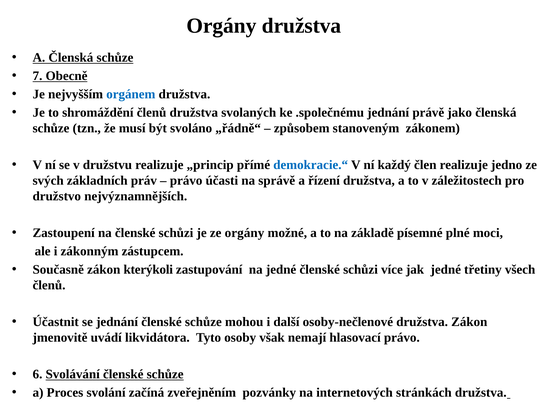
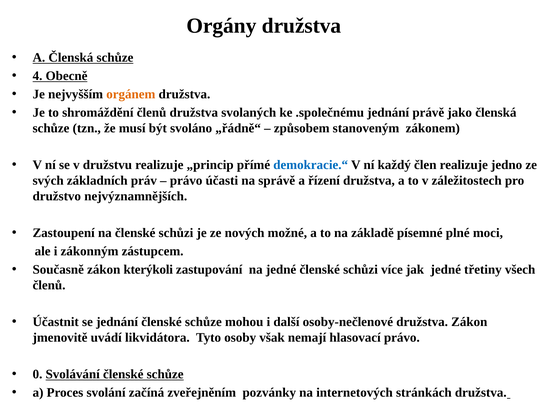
7: 7 -> 4 (37, 76)
orgánem colour: blue -> orange (131, 94)
ze orgány: orgány -> nových (245, 233)
6: 6 -> 0 (37, 374)
